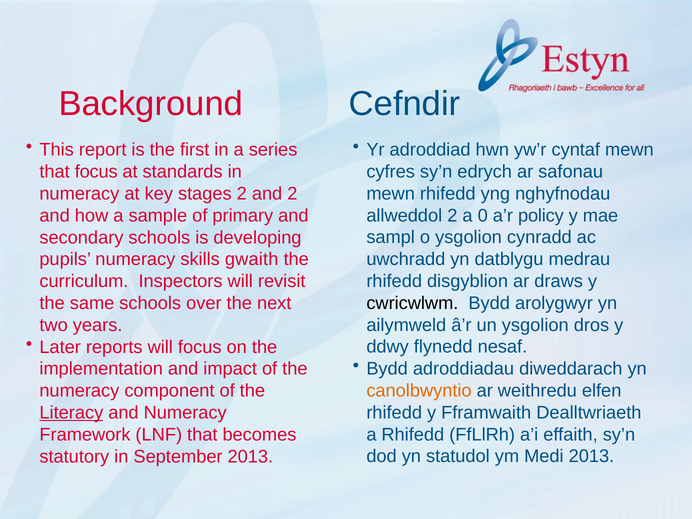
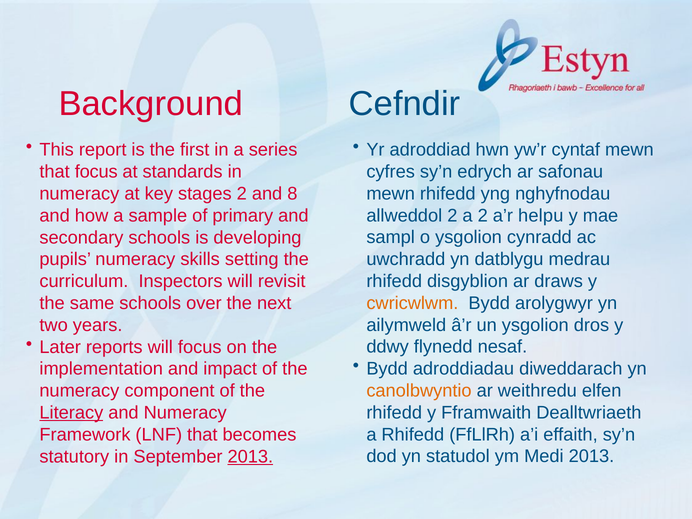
and 2: 2 -> 8 (292, 194)
a 0: 0 -> 2 (483, 216)
policy: policy -> helpu (541, 216)
gwaith: gwaith -> setting (252, 259)
cwricwlwm colour: black -> orange (412, 303)
2013 underline: none -> present (250, 457)
